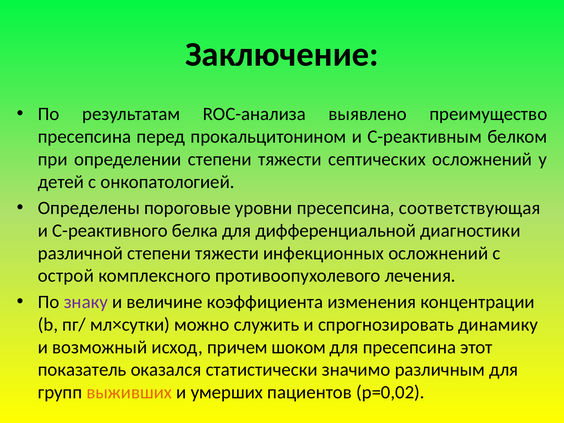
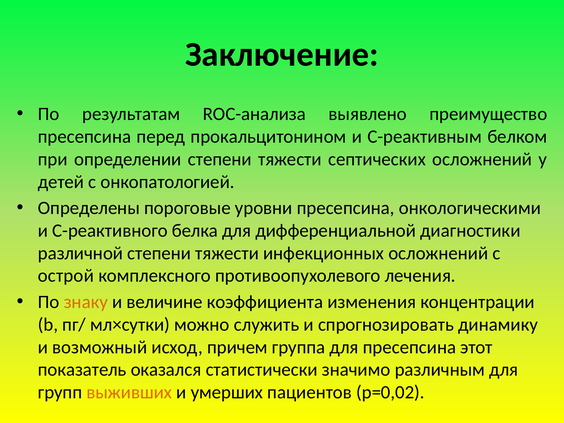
соответствующая: соответствующая -> онкологическими (470, 208)
знаку colour: purple -> orange (86, 302)
шоком: шоком -> группа (299, 347)
